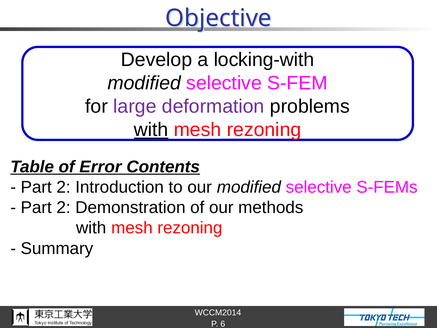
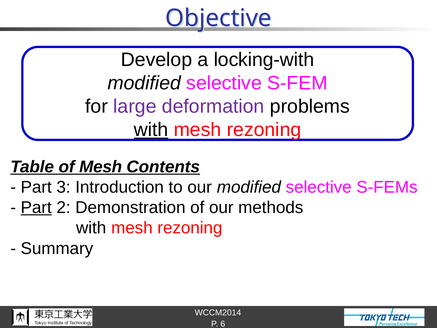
of Error: Error -> Mesh (101, 167)
2: 2 -> 3 (64, 187)
Part underline: none -> present (36, 207)
